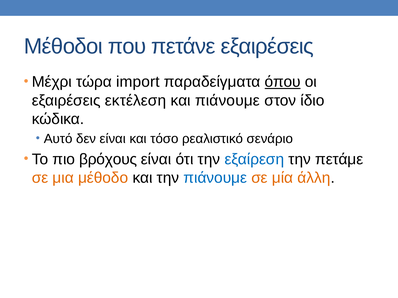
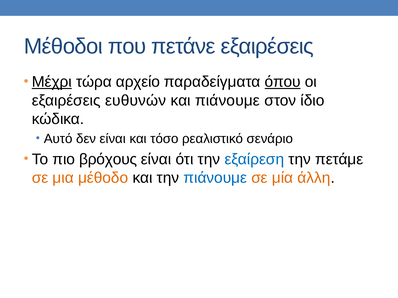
Μέχρι underline: none -> present (52, 82)
import: import -> αρχείο (138, 82)
εκτέλεση: εκτέλεση -> ευθυνών (136, 101)
